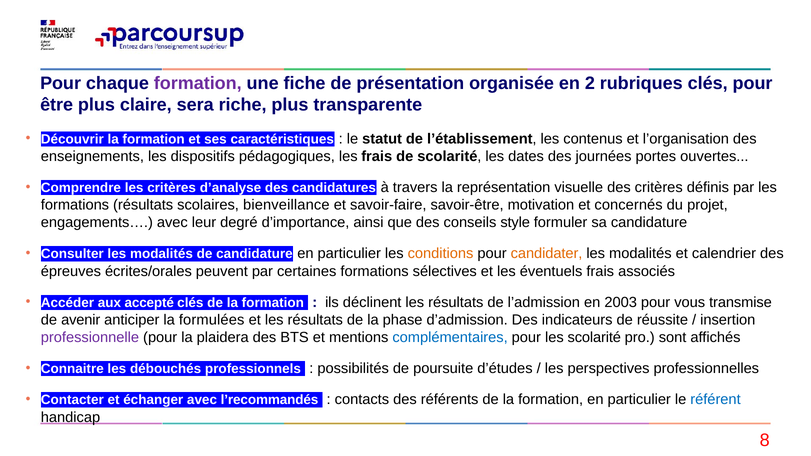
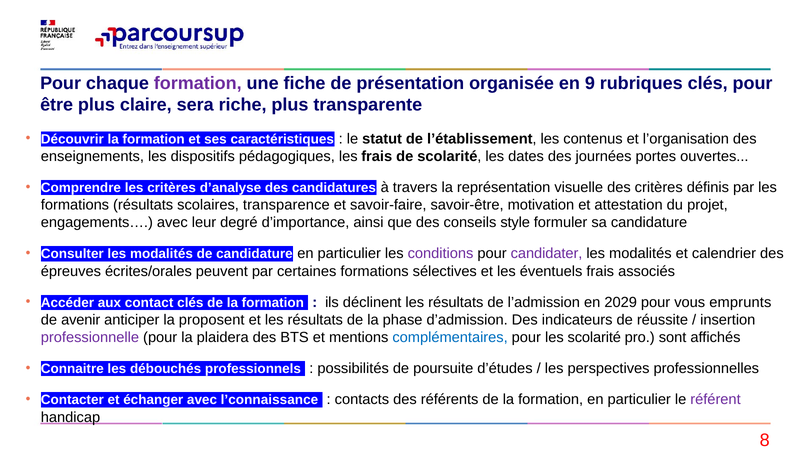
2: 2 -> 9 (590, 83)
bienveillance: bienveillance -> transparence (286, 205)
concernés: concernés -> attestation (629, 205)
conditions colour: orange -> purple (441, 254)
candidater colour: orange -> purple (547, 254)
accepté: accepté -> contact (149, 303)
2003: 2003 -> 2029 (621, 302)
transmise: transmise -> emprunts (740, 302)
formulées: formulées -> proposent (212, 320)
l’recommandés: l’recommandés -> l’connaissance (269, 400)
référent colour: blue -> purple (716, 400)
